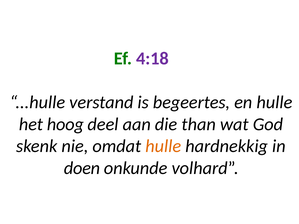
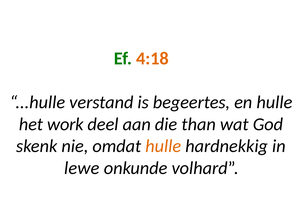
4:18 colour: purple -> orange (152, 59)
hoog: hoog -> work (65, 124)
doen: doen -> lewe (82, 168)
